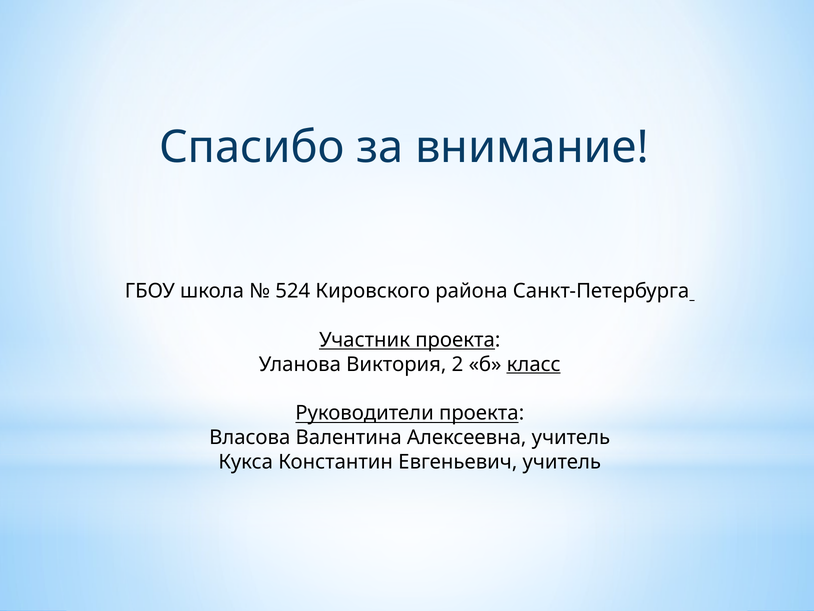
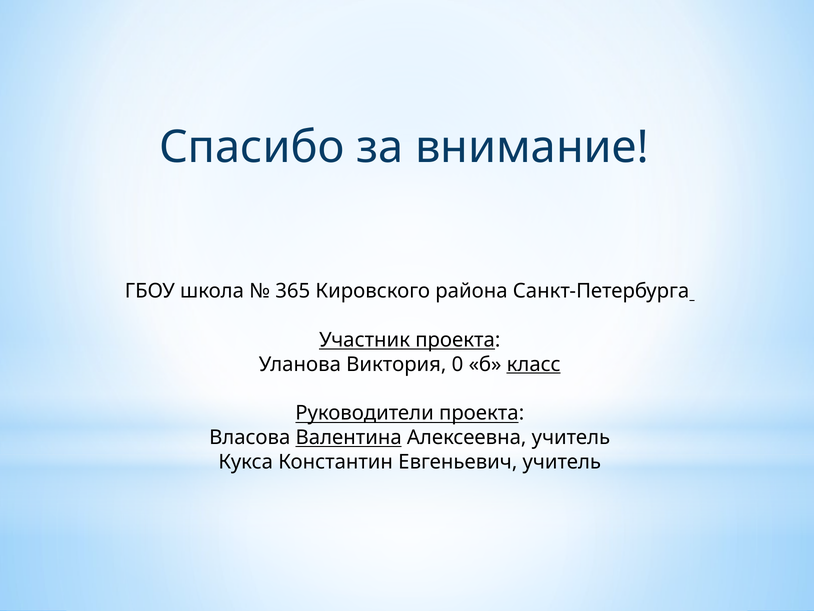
524: 524 -> 365 (293, 291)
2: 2 -> 0 (458, 364)
Валентина underline: none -> present (349, 437)
